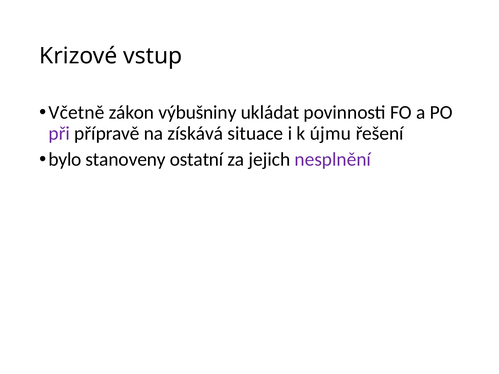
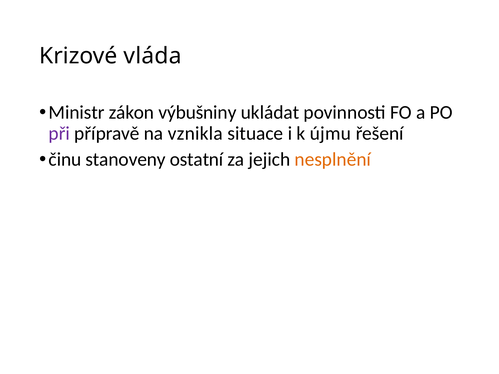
vstup: vstup -> vláda (153, 56)
Včetně: Včetně -> Ministr (77, 112)
získává: získává -> vznikla (195, 133)
bylo: bylo -> činu (65, 160)
nesplnění colour: purple -> orange (333, 160)
